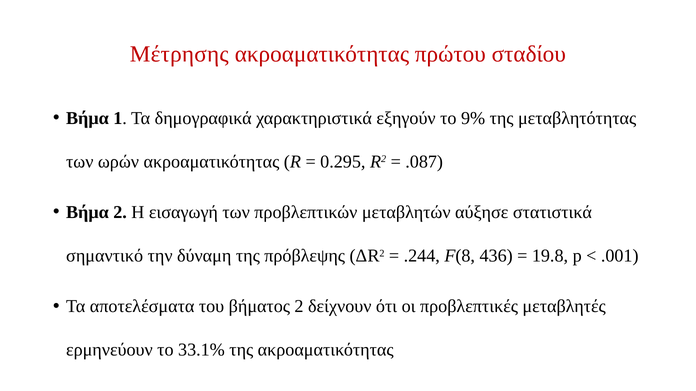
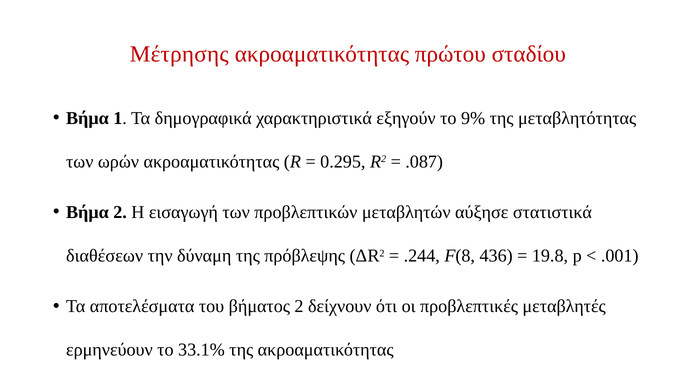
σημαντικό: σημαντικό -> διαθέσεων (105, 256)
